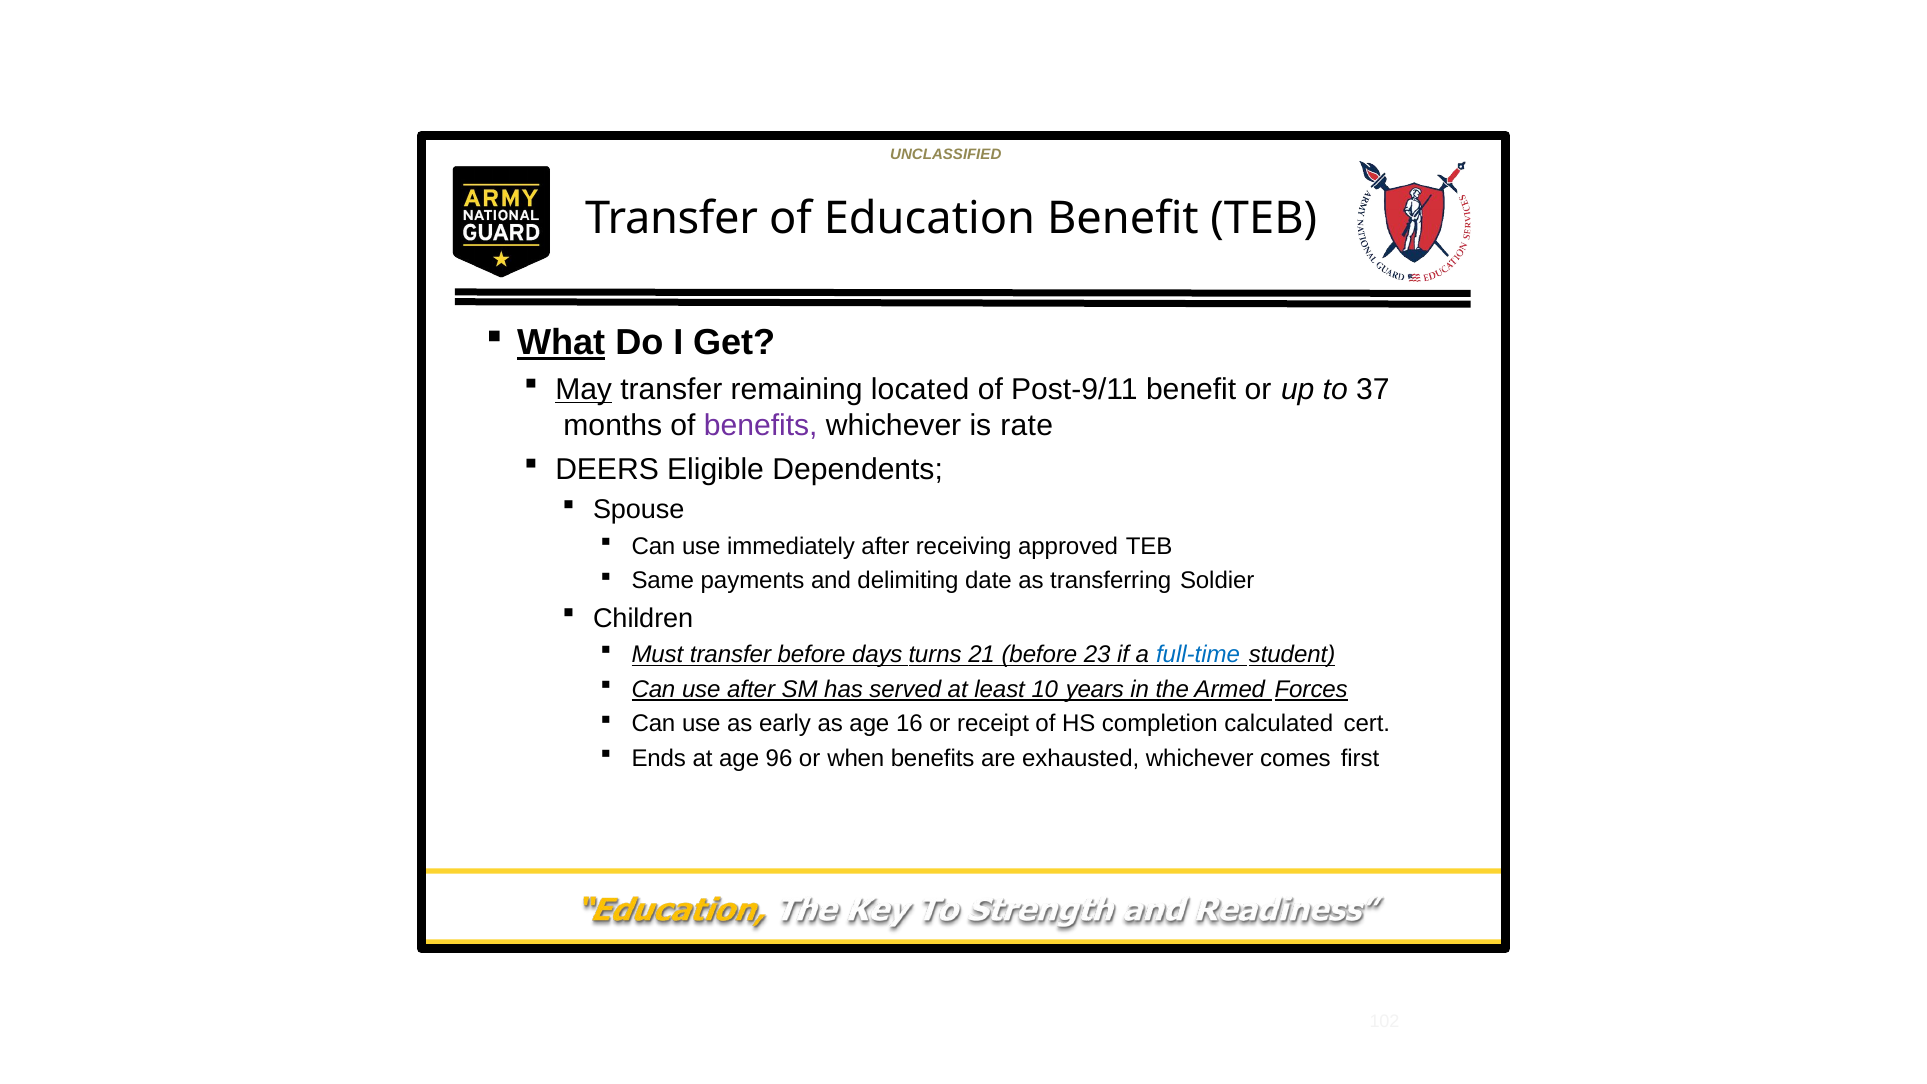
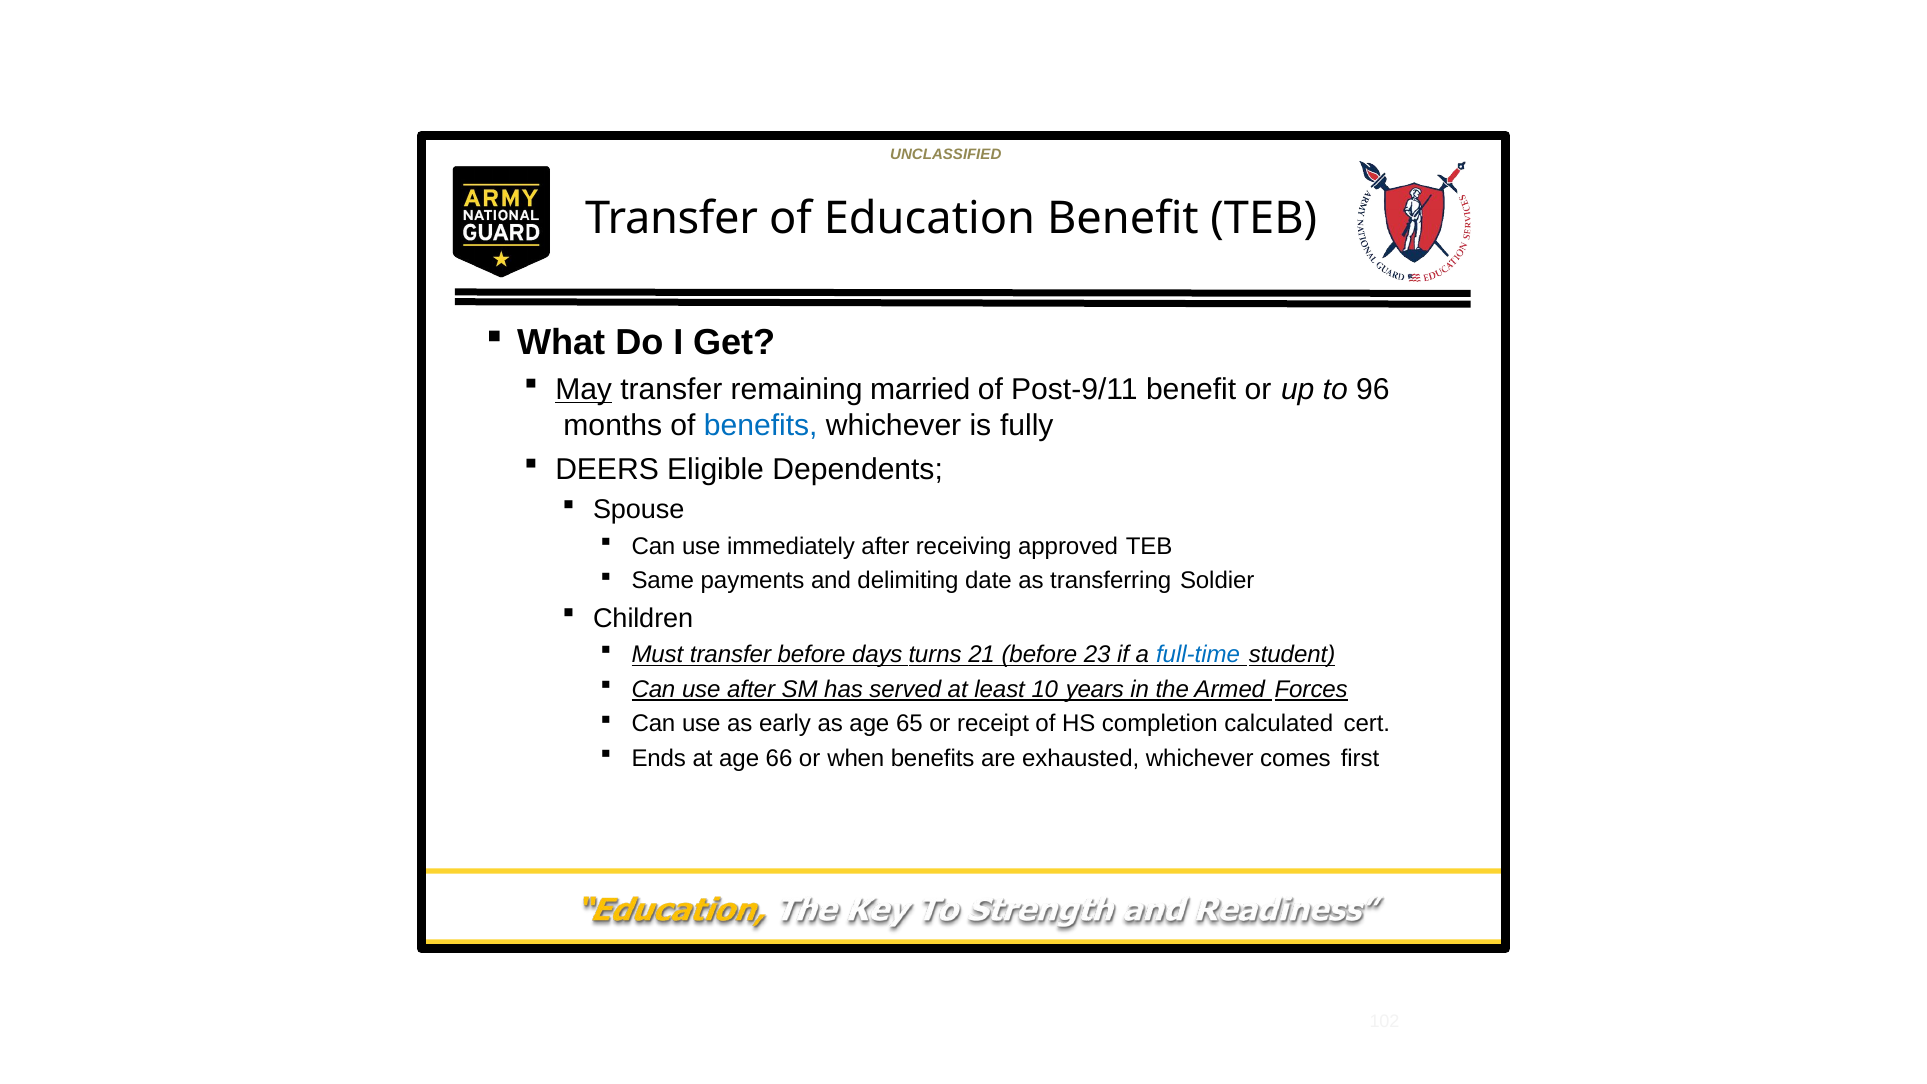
What underline: present -> none (561, 343)
located: located -> married (920, 390)
37: 37 -> 96 (1373, 390)
benefits colour: purple -> blue (761, 426)
rate: rate -> fully (1027, 426)
16: 16 -> 65 (909, 724)
96: 96 -> 66 (779, 759)
